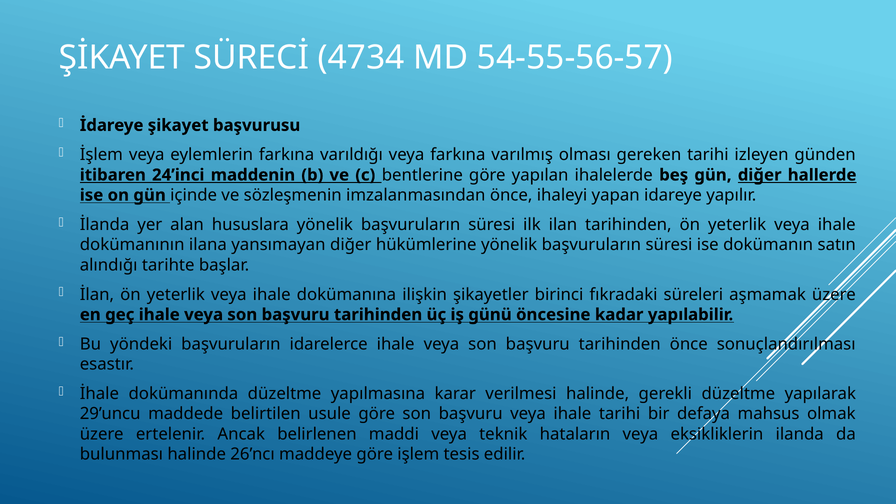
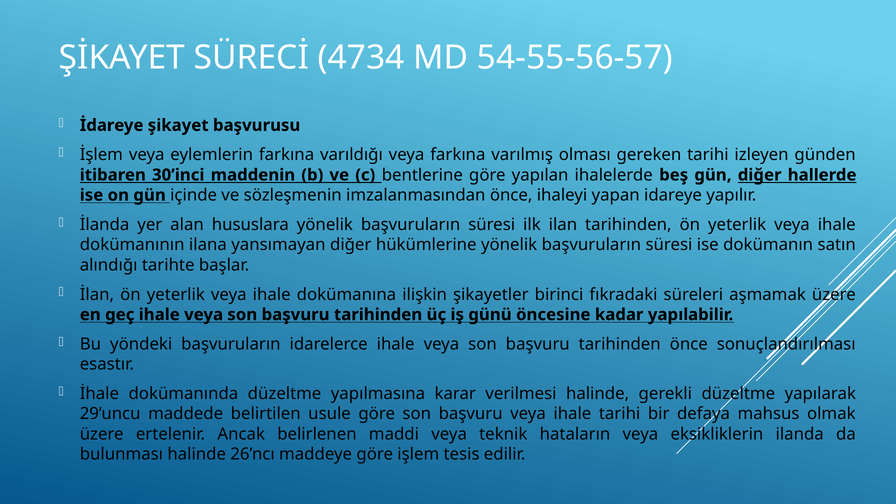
24’inci: 24’inci -> 30’inci (178, 175)
